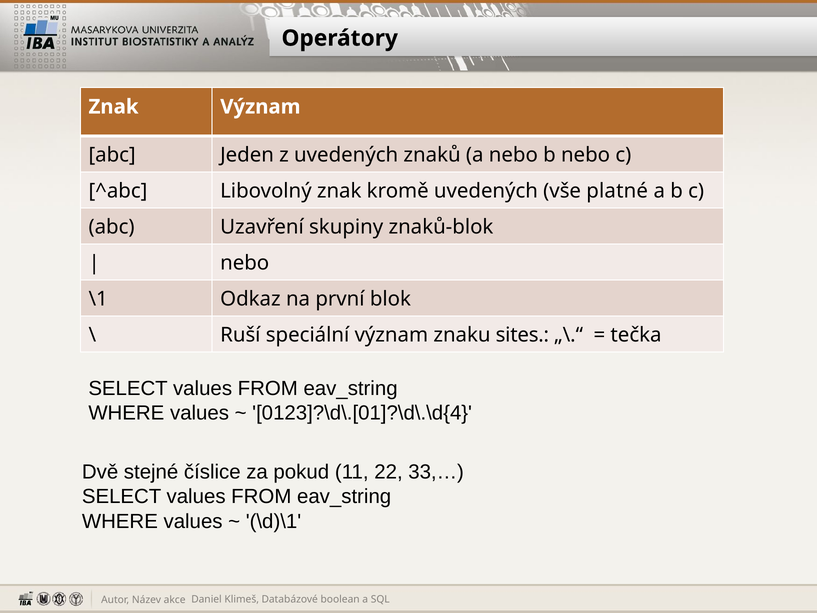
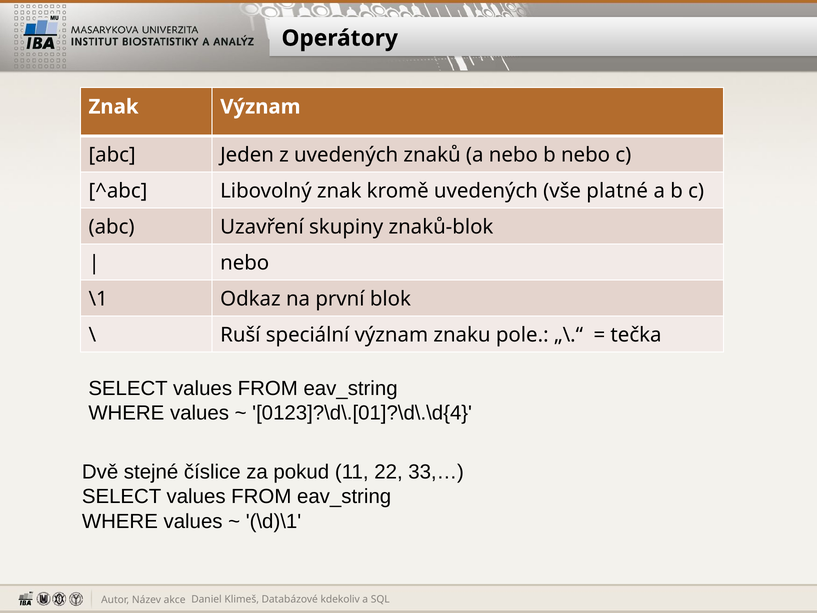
sites: sites -> pole (522, 335)
boolean: boolean -> kdekoliv (340, 599)
